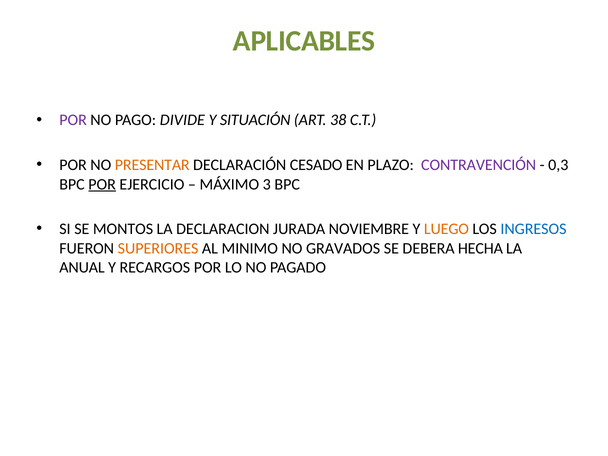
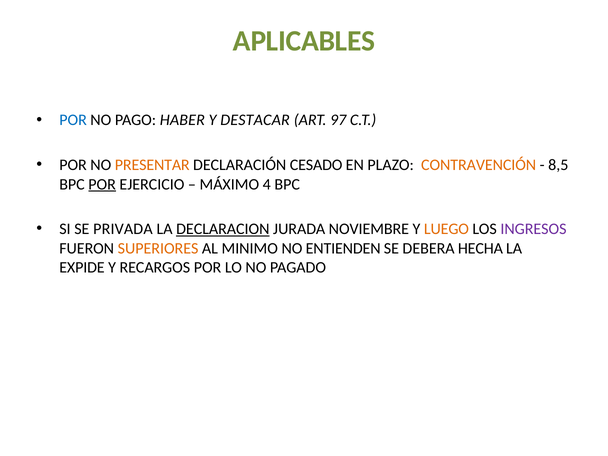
POR colour: purple -> blue (73, 120)
DIVIDE: DIVIDE -> HABER (182, 120)
SITUACIÓN: SITUACIÓN -> DESTACAR (255, 120)
38: 38 -> 97 (338, 120)
CONTRAVENCIÓN colour: purple -> orange (479, 165)
0,3: 0,3 -> 8,5 (558, 165)
3: 3 -> 4 (267, 184)
MONTOS: MONTOS -> PRIVADA (123, 229)
DECLARACION underline: none -> present (223, 229)
INGRESOS colour: blue -> purple (533, 229)
GRAVADOS: GRAVADOS -> ENTIENDEN (343, 248)
ANUAL: ANUAL -> EXPIDE (82, 268)
